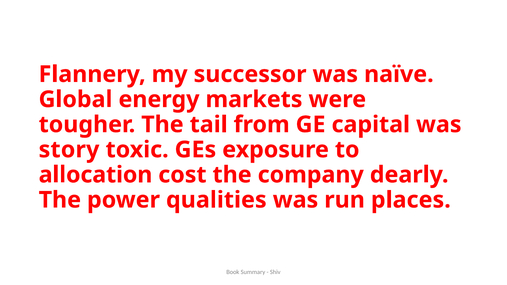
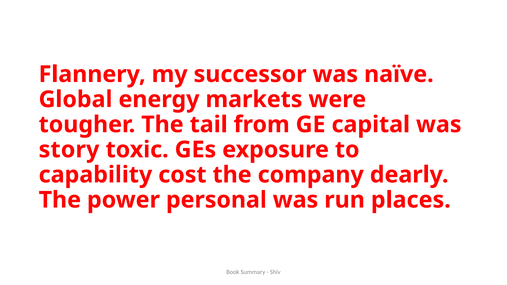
allocation: allocation -> capability (95, 175)
qualities: qualities -> personal (216, 200)
